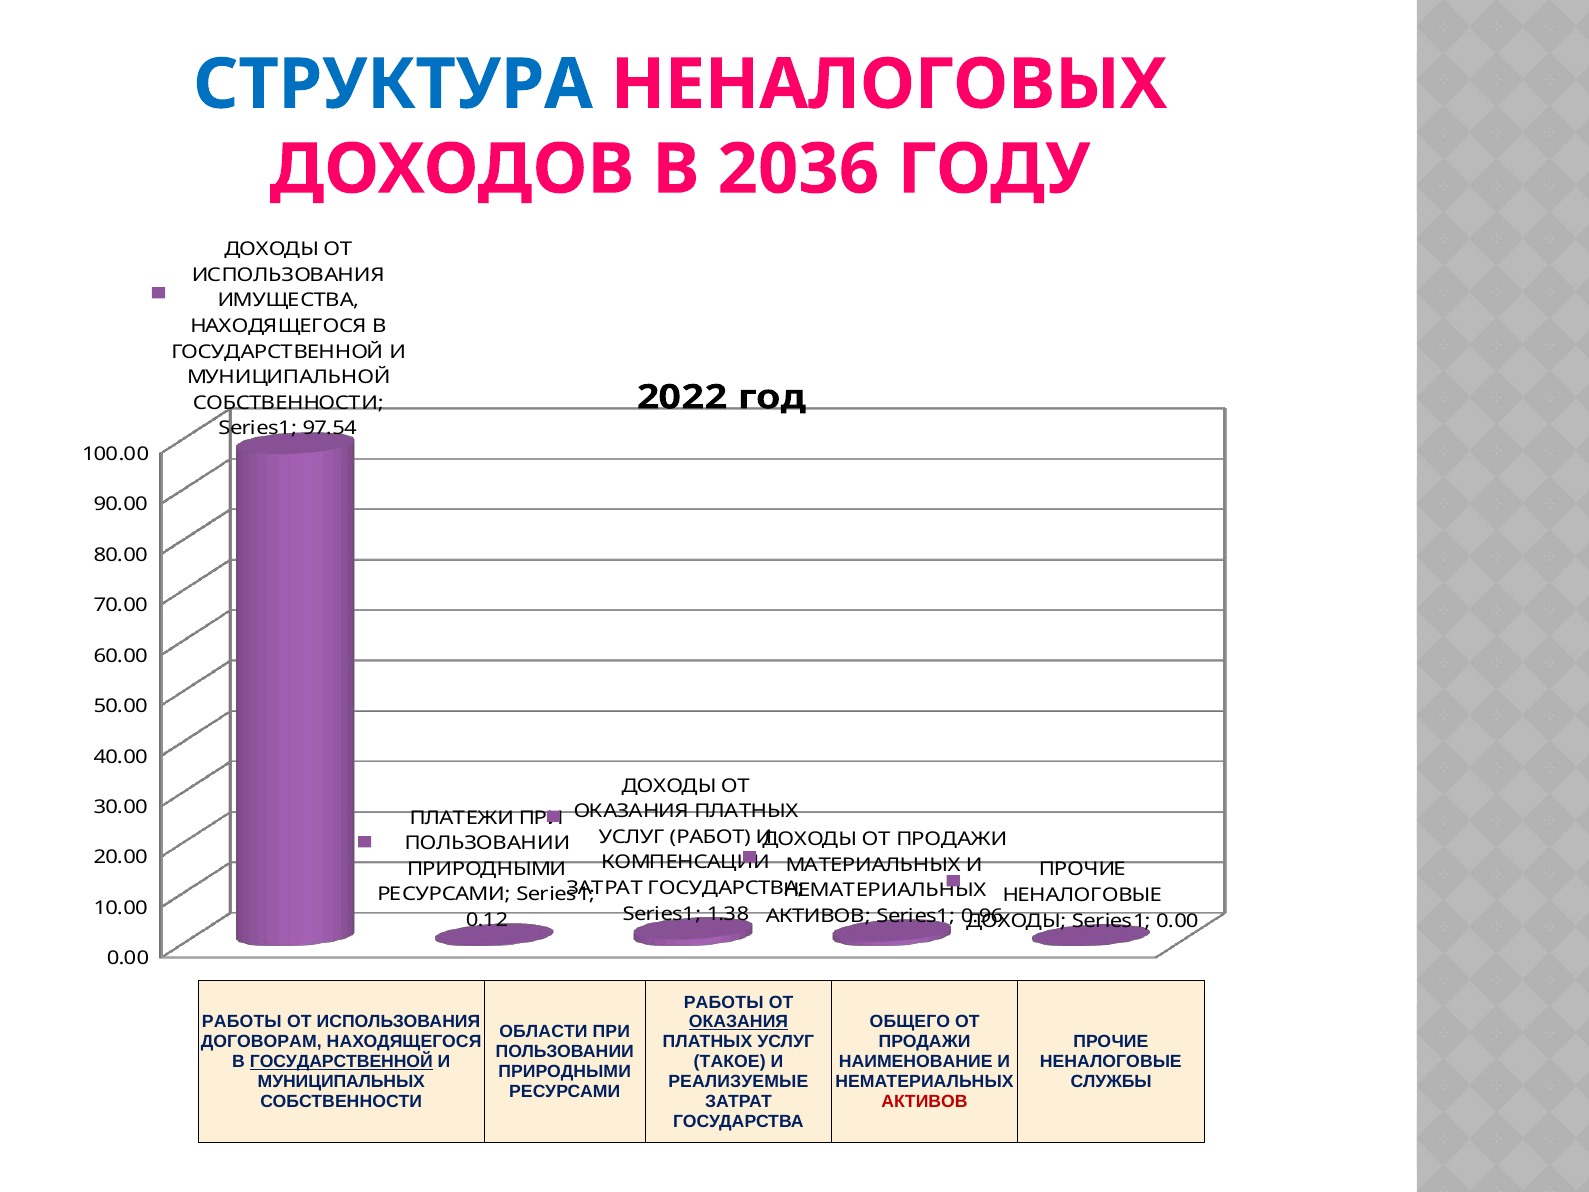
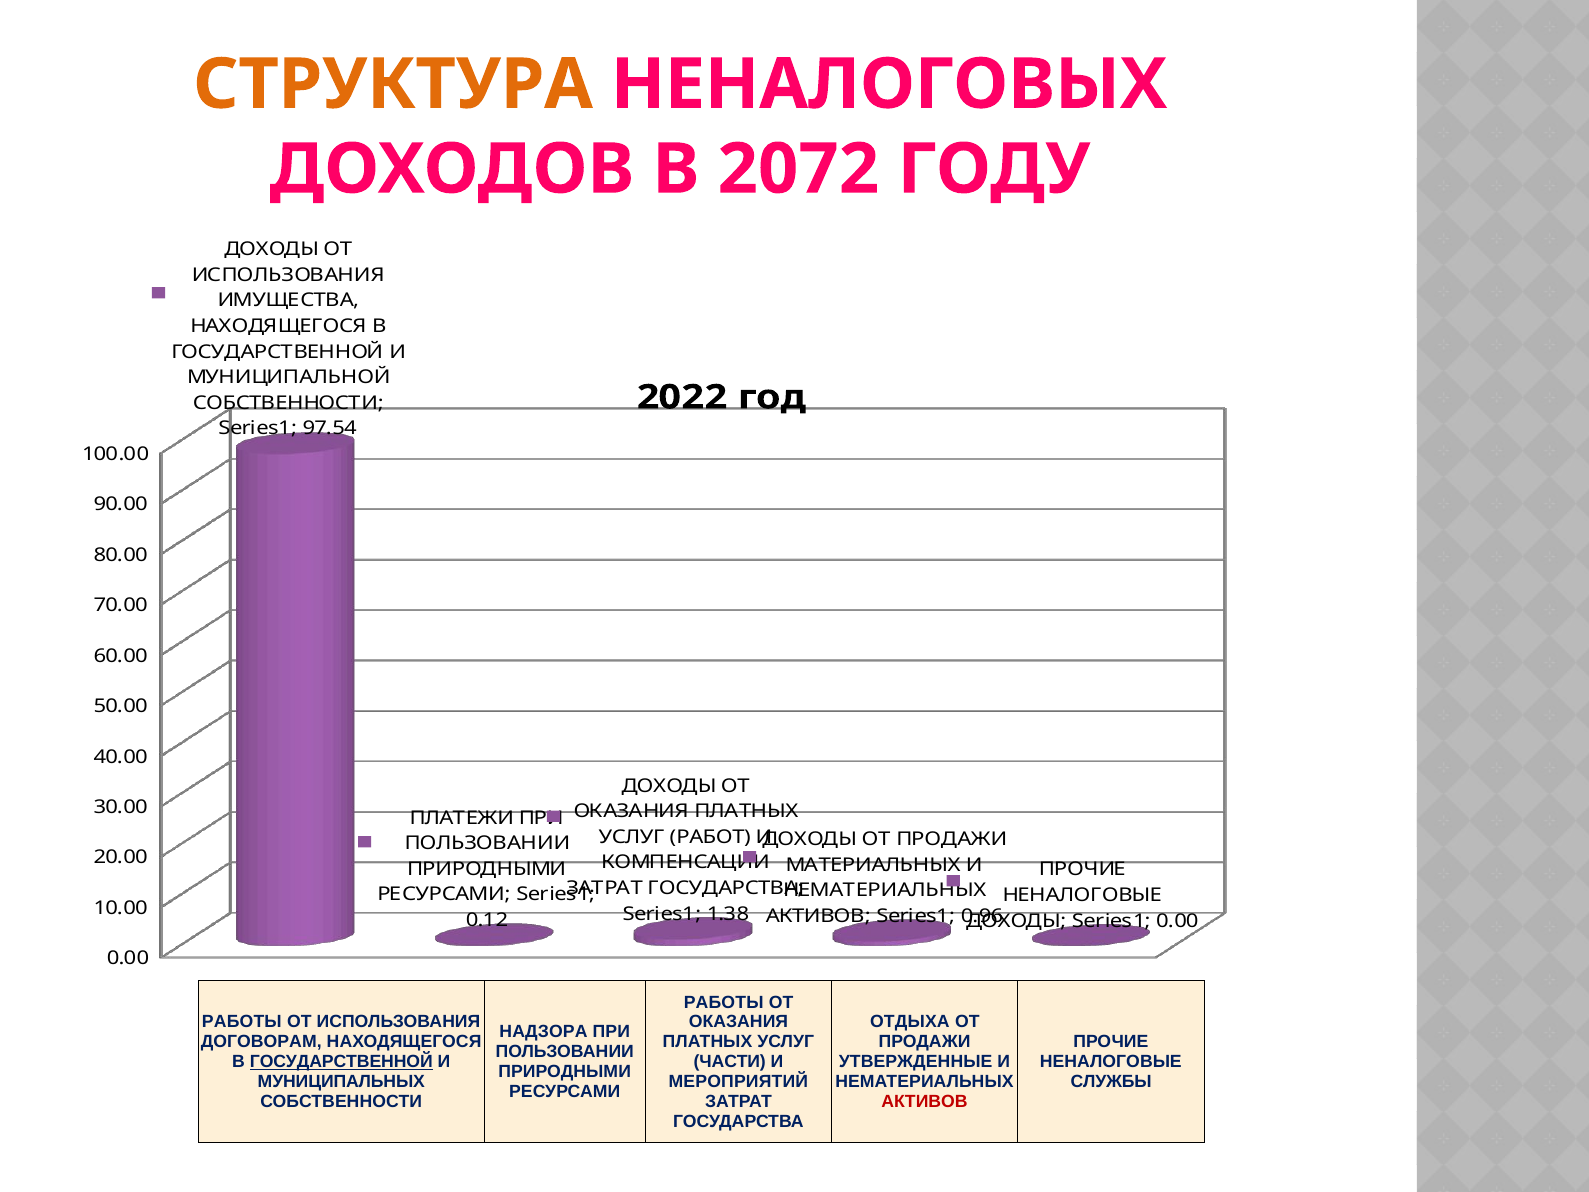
СТРУКТУРА colour: blue -> orange (393, 85)
2036: 2036 -> 2072 (798, 169)
ОКАЗАНИЯ underline: present -> none (738, 1022)
ОБЩЕГО: ОБЩЕГО -> ОТДЫХА (910, 1022)
ОБЛАСТИ: ОБЛАСТИ -> НАДЗОРА (543, 1032)
ТАКОЕ: ТАКОЕ -> ЧАСТИ (730, 1062)
НАИМЕНОВАНИЕ: НАИМЕНОВАНИЕ -> УТВЕРЖДЕННЫЕ (916, 1062)
РЕАЛИЗУЕМЫЕ: РЕАЛИЗУЕМЫЕ -> МЕРОПРИЯТИЙ (738, 1082)
